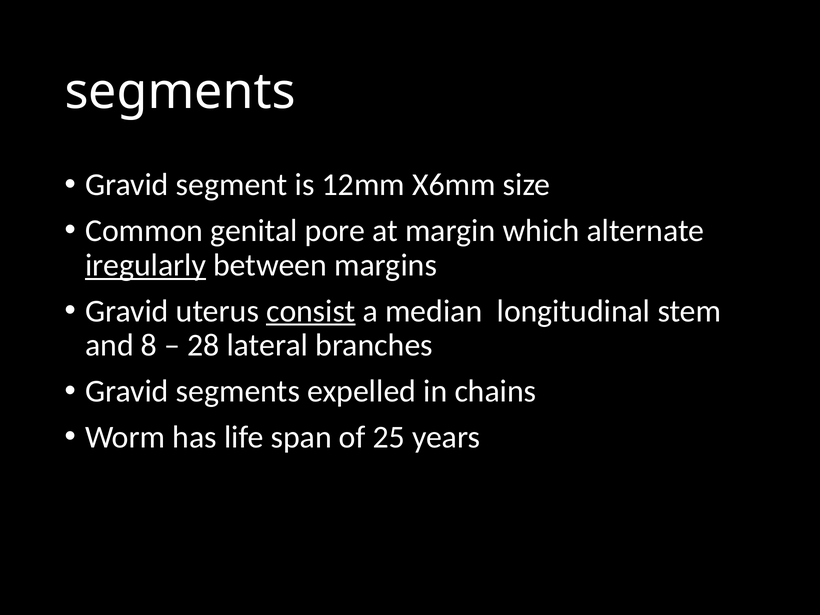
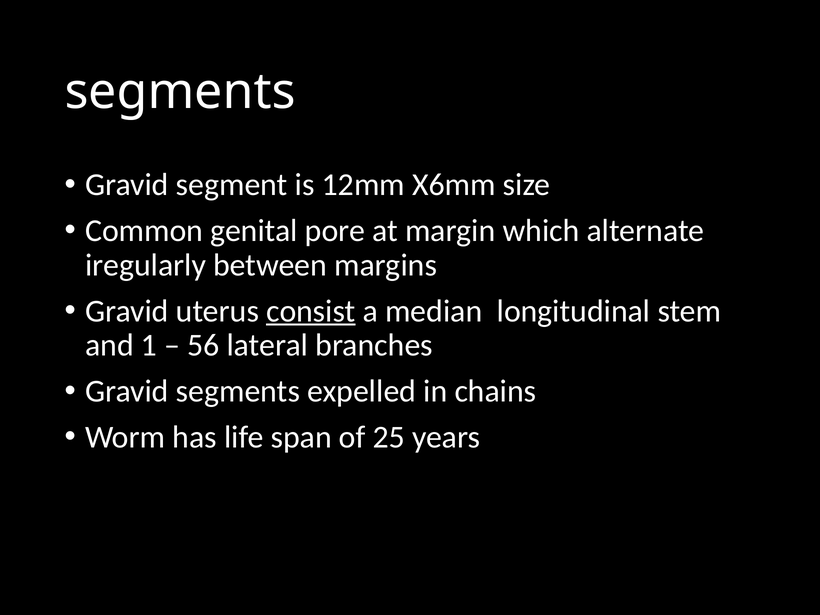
iregularly underline: present -> none (146, 265)
8: 8 -> 1 (149, 345)
28: 28 -> 56 (203, 345)
